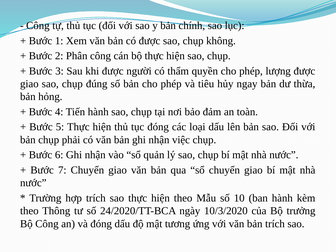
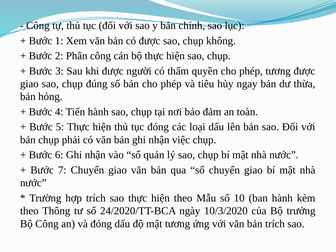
phép lượng: lượng -> tương (278, 71)
